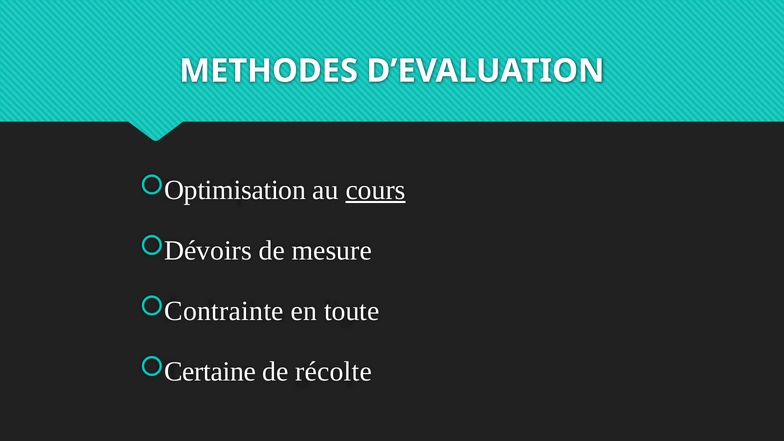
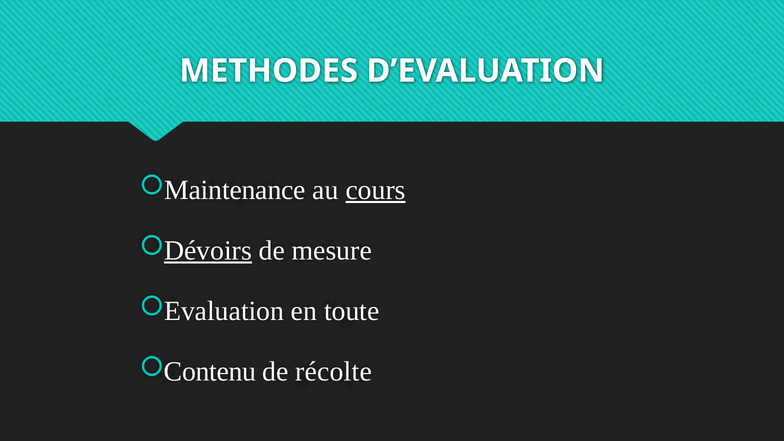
Optimisation: Optimisation -> Maintenance (235, 190)
Dévoirs underline: none -> present (208, 251)
Contrainte: Contrainte -> Evaluation (224, 311)
Certaine: Certaine -> Contenu (210, 371)
